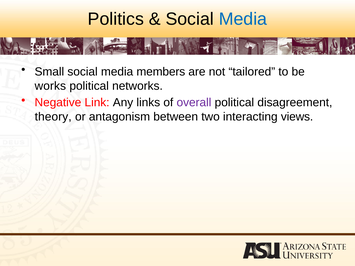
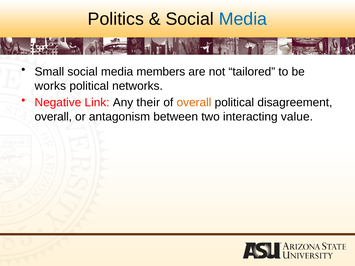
links: links -> their (148, 103)
overall colour: purple -> orange (194, 103)
theory: theory -> overall (53, 117)
views: views -> value (297, 117)
